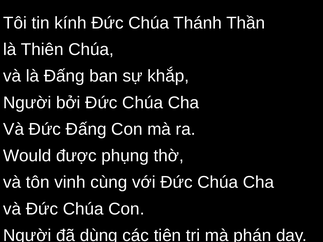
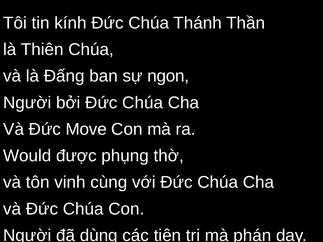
khắp: khắp -> ngon (168, 76)
Đấng: Đấng -> Move (86, 129)
